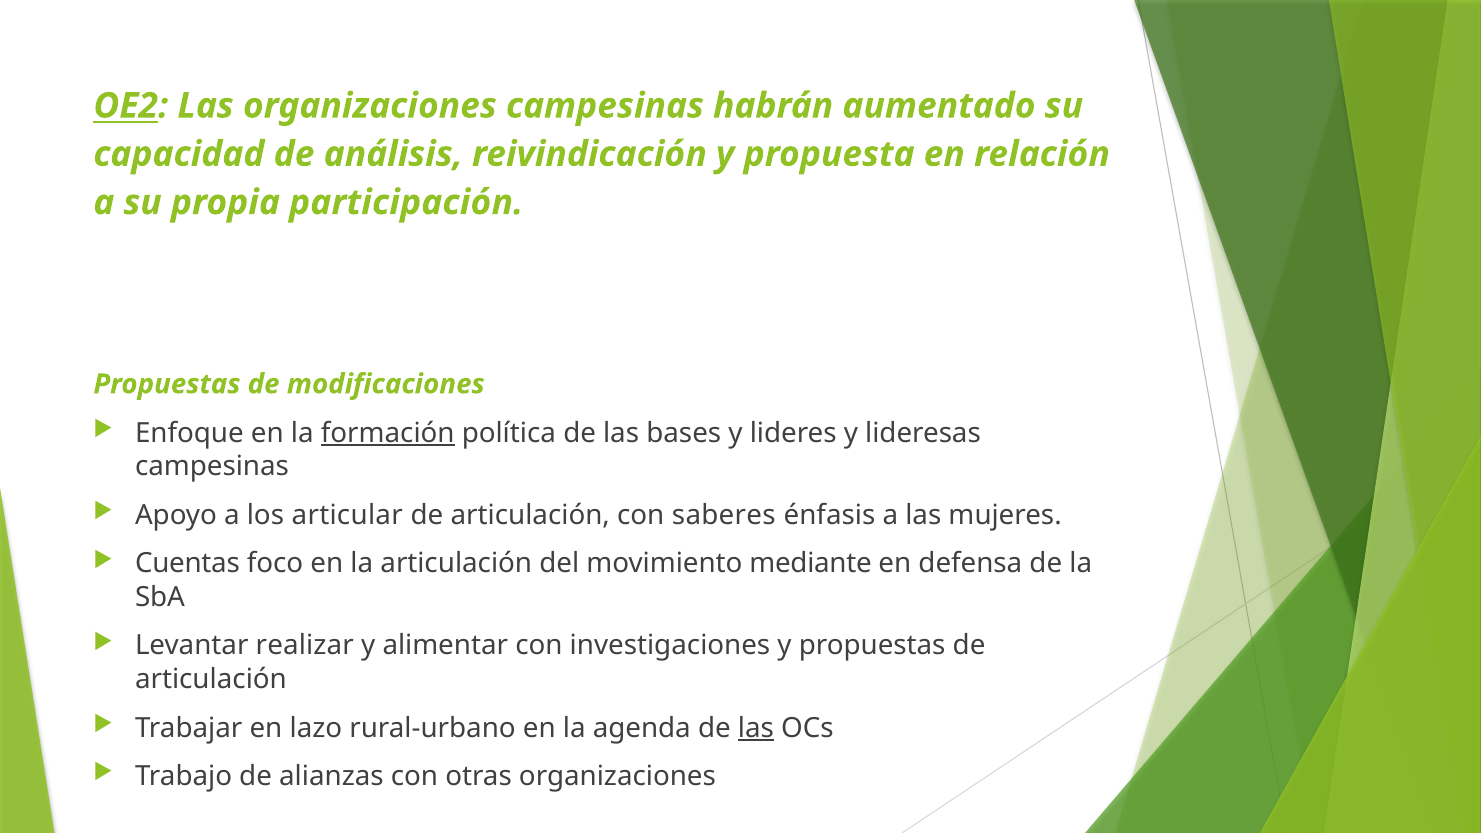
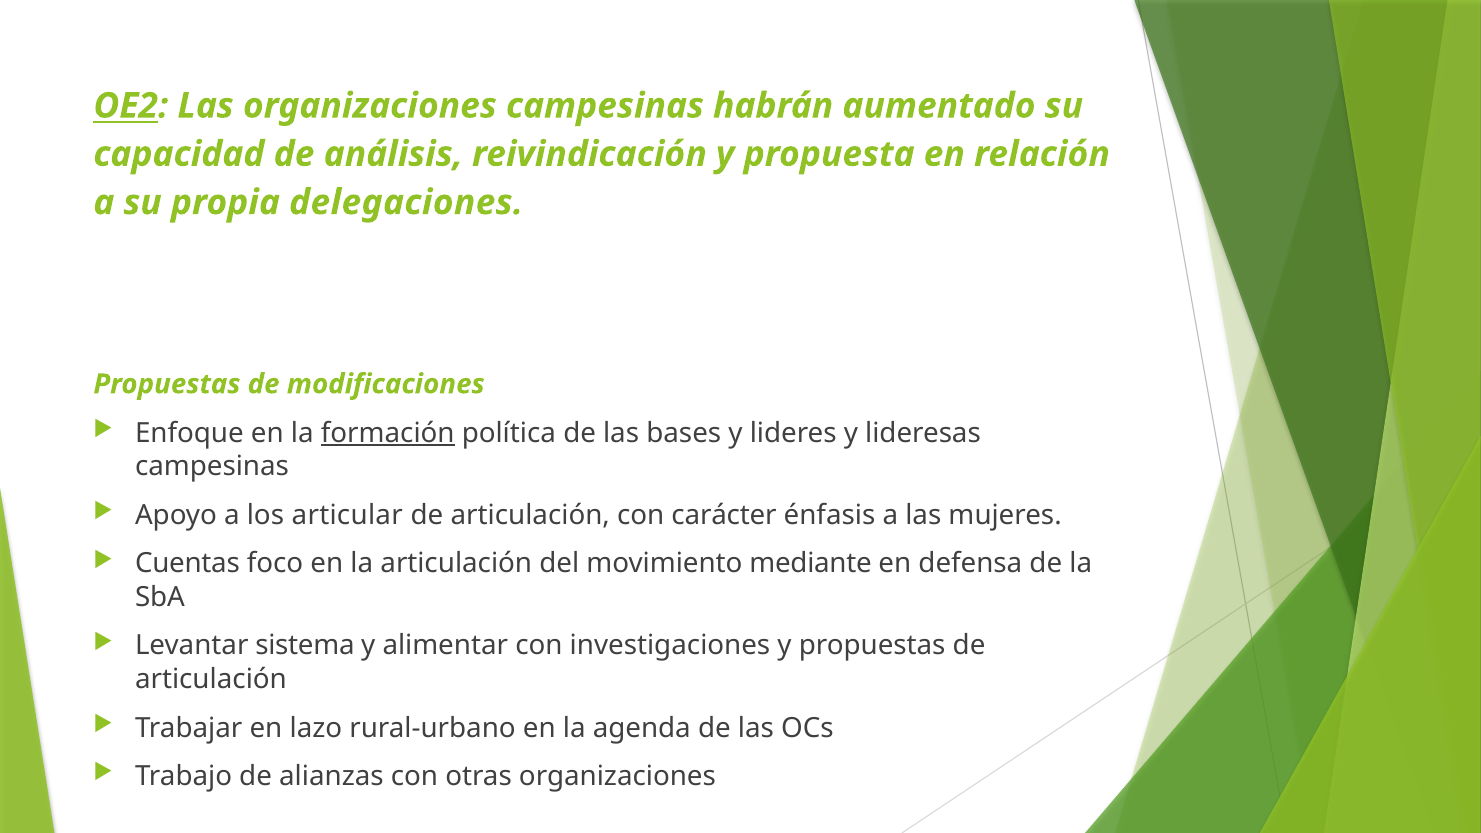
participación: participación -> delegaciones (406, 202)
saberes: saberes -> carácter (724, 515)
realizar: realizar -> sistema (305, 646)
las underline: present -> none (756, 728)
